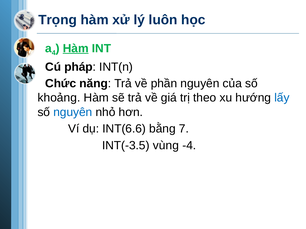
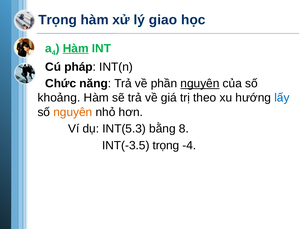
luôn: luôn -> giao (163, 20)
nguyên underline: none -> present (200, 84)
nguyên colour: blue -> orange (73, 112)
INT(6.6: INT(6.6 -> INT(5.3 (124, 129)
7: 7 -> 8 (184, 129)
INT(-3.5 vùng: vùng -> trọng (166, 146)
